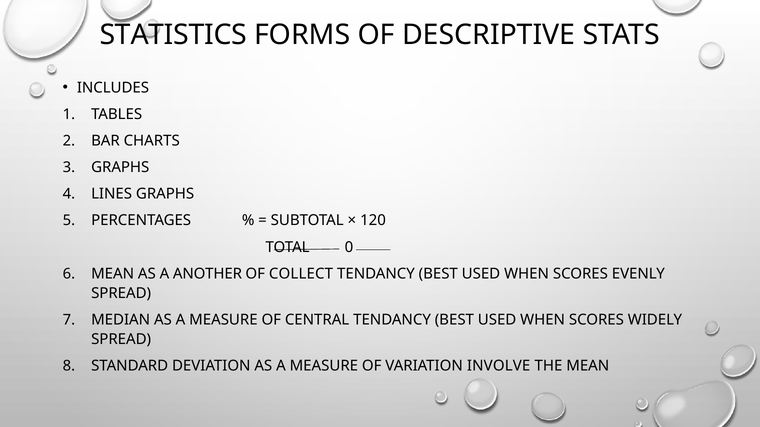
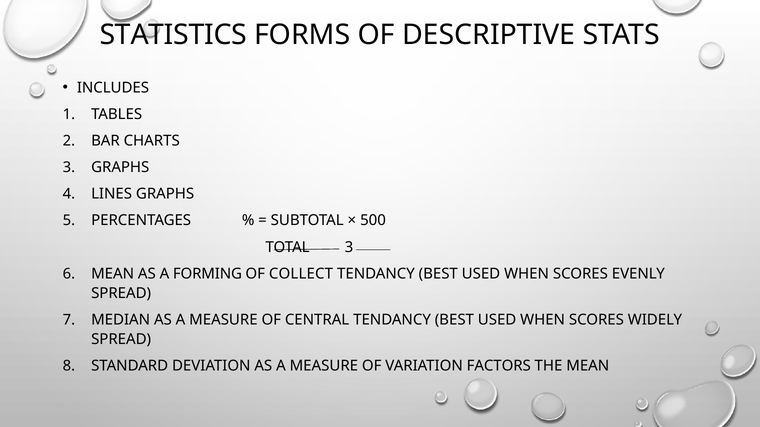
120: 120 -> 500 (373, 221)
TOTAL 0: 0 -> 3 (349, 247)
ANOTHER: ANOTHER -> FORMING (207, 274)
INVOLVE: INVOLVE -> FACTORS (499, 366)
